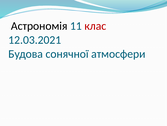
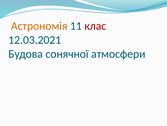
Астрономія colour: black -> orange (39, 26)
